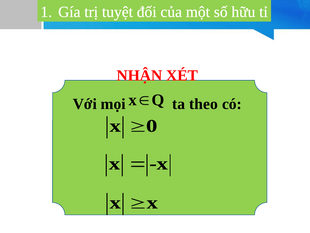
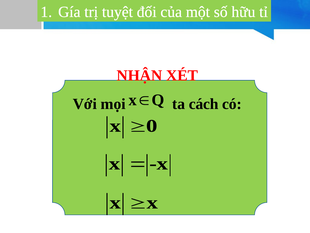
theo: theo -> cách (204, 104)
